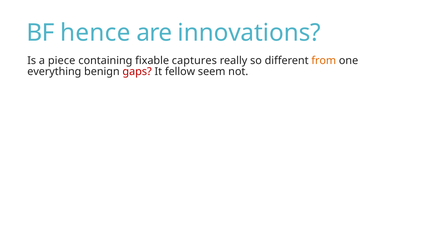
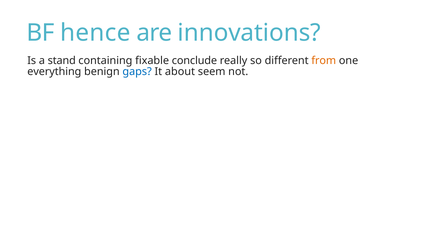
piece: piece -> stand (62, 61)
captures: captures -> conclude (194, 61)
gaps colour: red -> blue (137, 72)
fellow: fellow -> about (180, 72)
